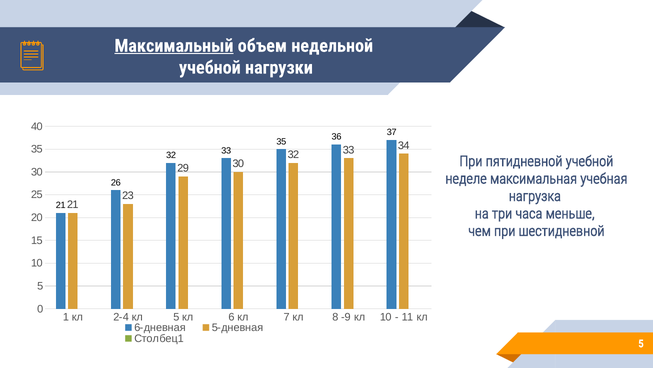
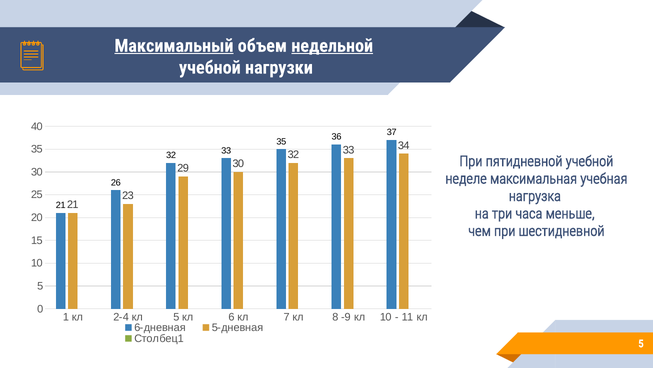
недельной underline: none -> present (332, 46)
